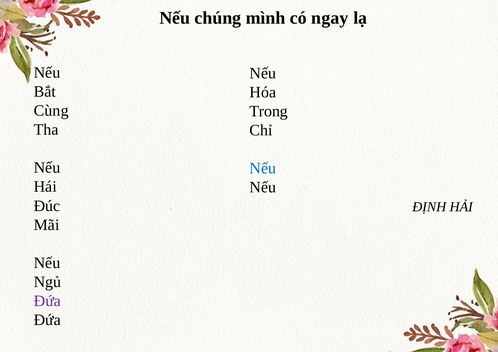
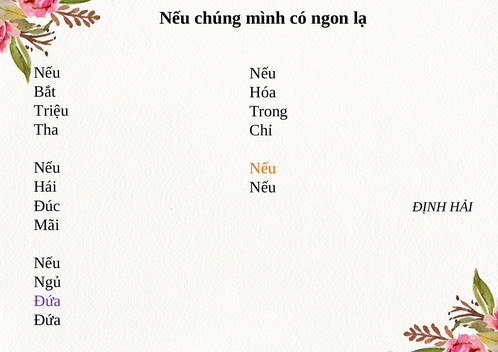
ngay: ngay -> ngon (330, 18)
Cùng: Cùng -> Triệu (51, 111)
Nếu colour: blue -> orange (263, 169)
